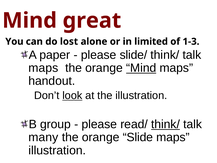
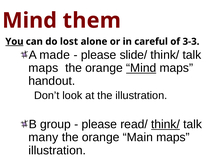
great: great -> them (92, 21)
You underline: none -> present (14, 41)
limited: limited -> careful (151, 41)
1-3: 1-3 -> 3-3 (191, 41)
paper: paper -> made (55, 55)
look underline: present -> none (72, 95)
Slide: Slide -> Main (138, 137)
